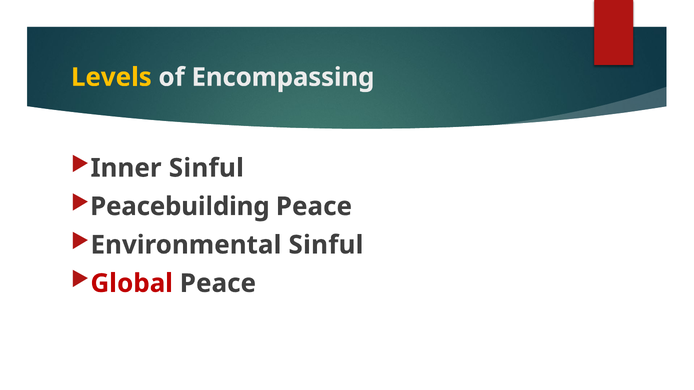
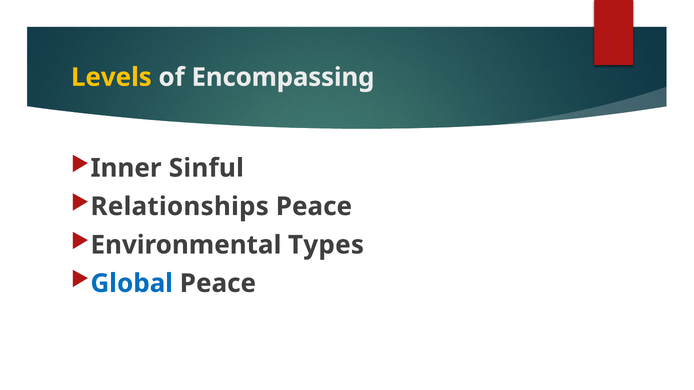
Peacebuilding: Peacebuilding -> Relationships (180, 207)
Environmental Sinful: Sinful -> Types (326, 245)
Global colour: red -> blue (132, 284)
